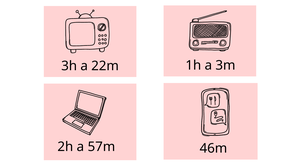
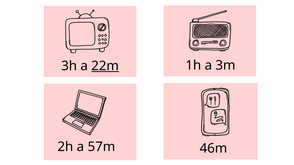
22m underline: none -> present (105, 66)
